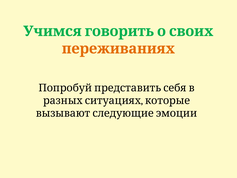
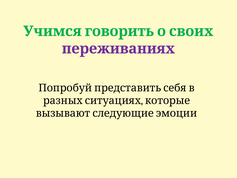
переживаниях colour: orange -> purple (118, 49)
